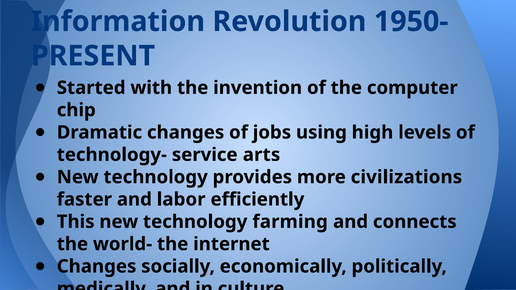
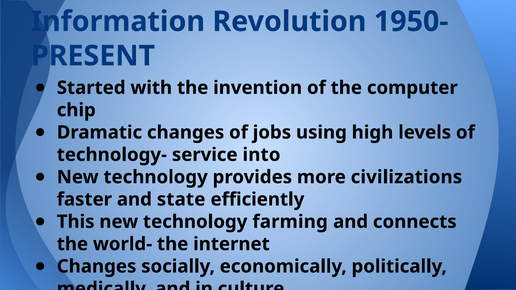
arts: arts -> into (261, 155)
labor: labor -> state (181, 200)
